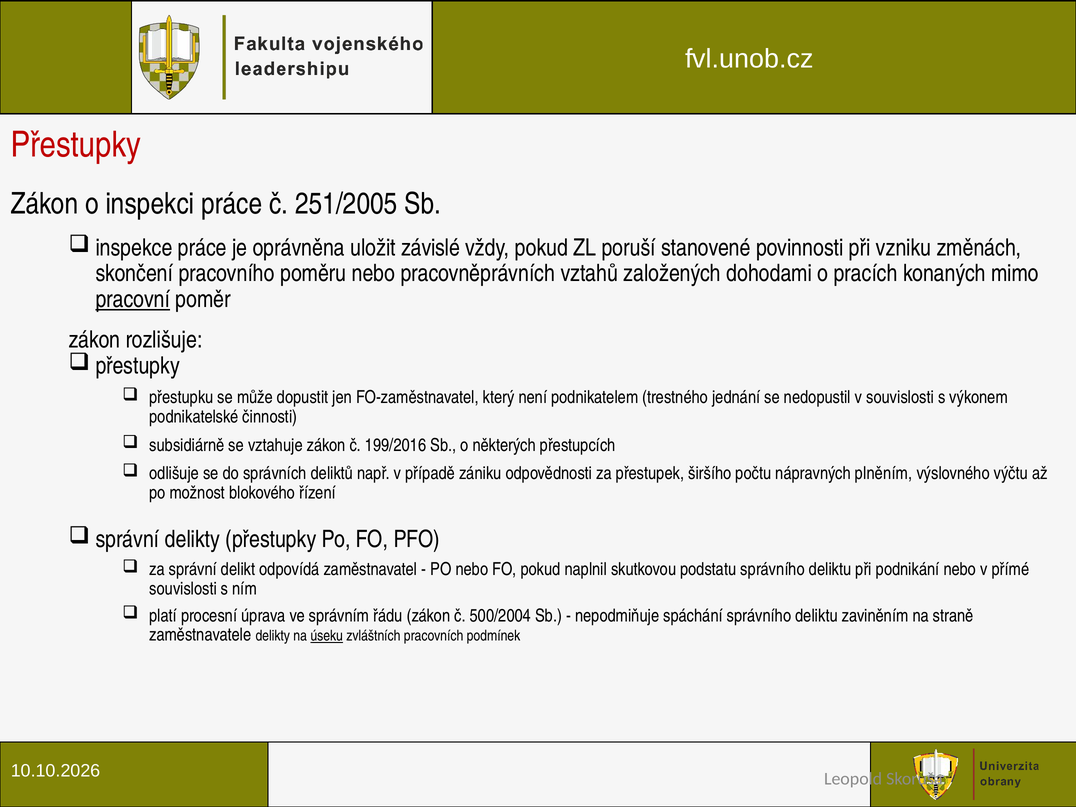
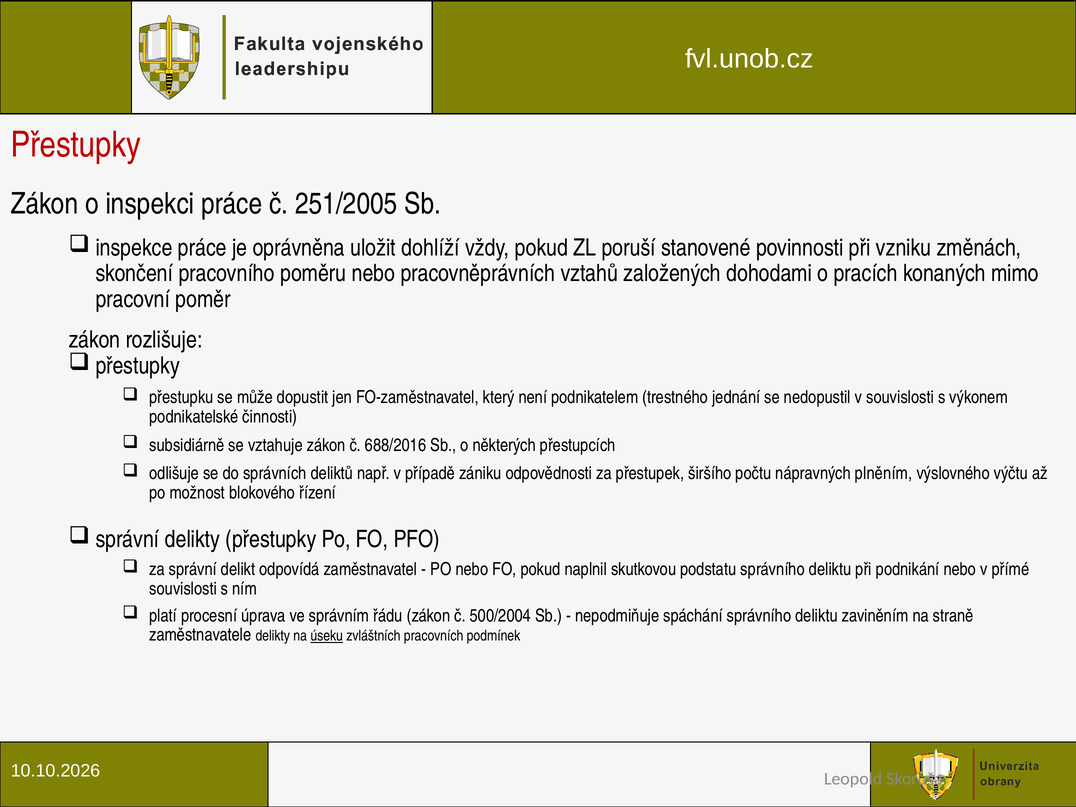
závislé: závislé -> dohlíží (430, 248)
pracovní underline: present -> none (133, 299)
199/2016: 199/2016 -> 688/2016 (396, 445)
